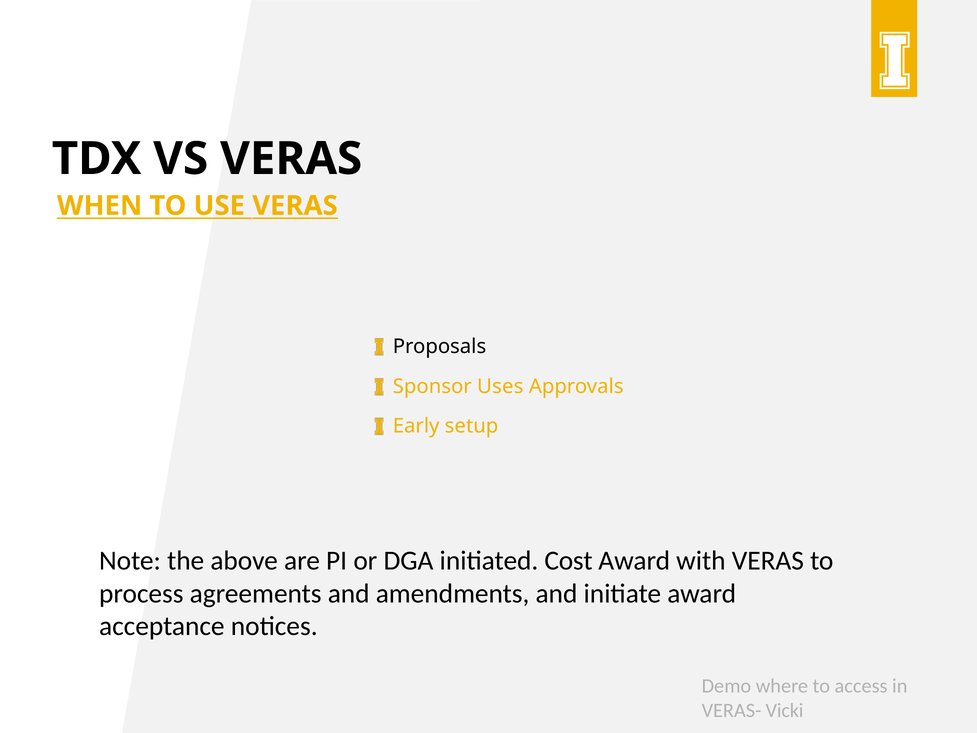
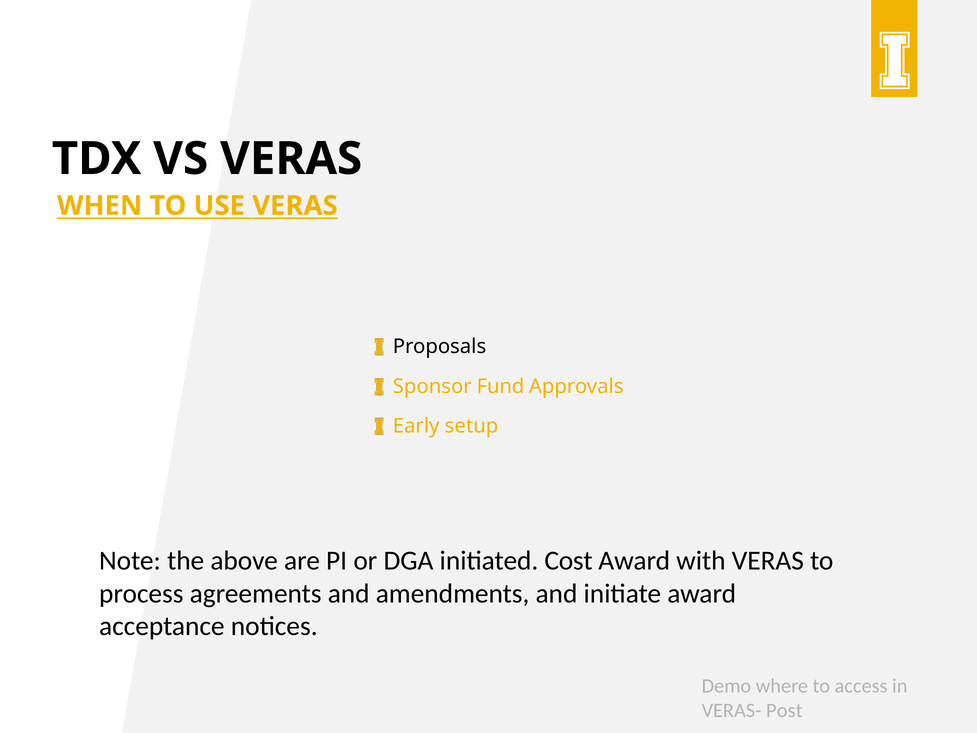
Uses: Uses -> Fund (500, 386)
Vicki: Vicki -> Post (784, 710)
